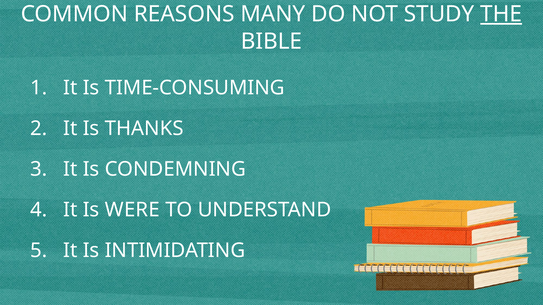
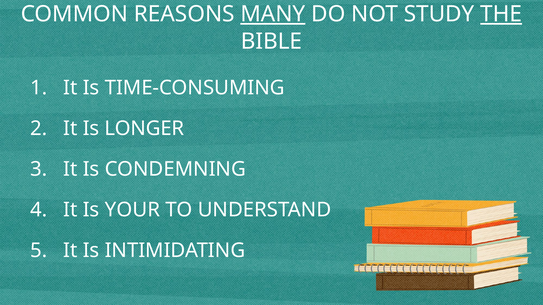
MANY underline: none -> present (273, 14)
THANKS: THANKS -> LONGER (144, 129)
WERE: WERE -> YOUR (132, 210)
